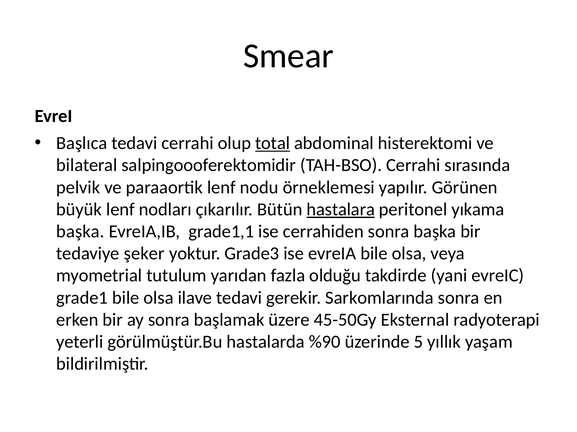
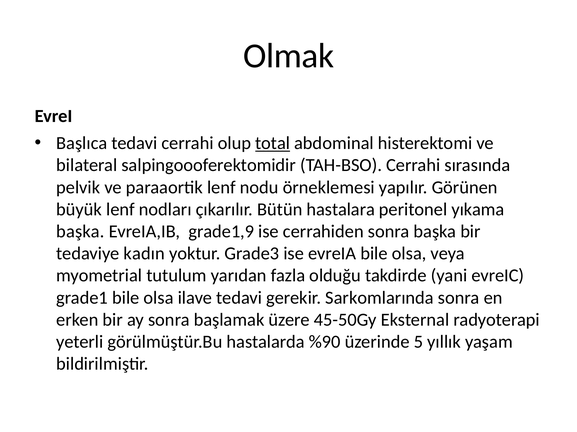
Smear: Smear -> Olmak (289, 56)
hastalara underline: present -> none (341, 210)
grade1,1: grade1,1 -> grade1,9 (221, 232)
şeker: şeker -> kadın (144, 254)
